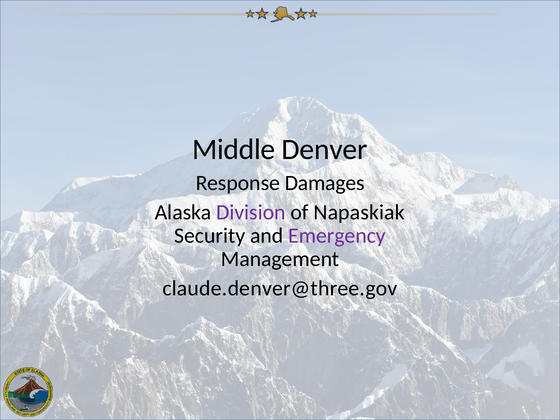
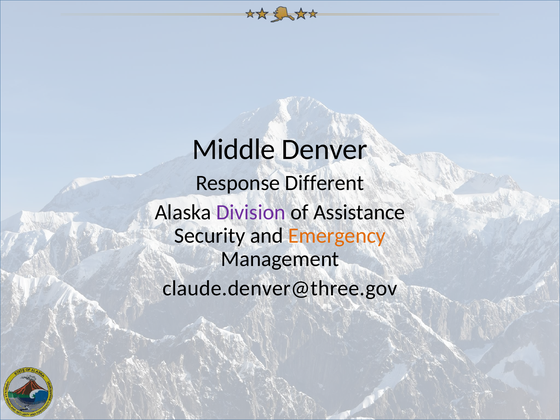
Damages: Damages -> Different (325, 183)
Napaskiak: Napaskiak -> Assistance (359, 212)
Emergency colour: purple -> orange (337, 236)
